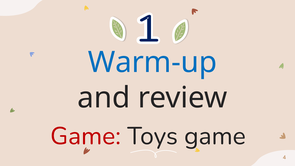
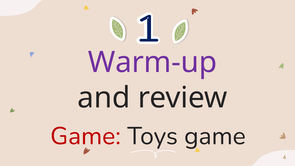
Warm-up colour: blue -> purple (152, 62)
